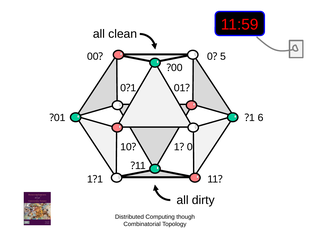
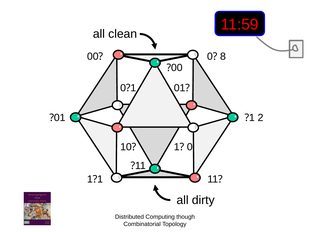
5: 5 -> 8 (223, 56)
6: 6 -> 2 (261, 118)
